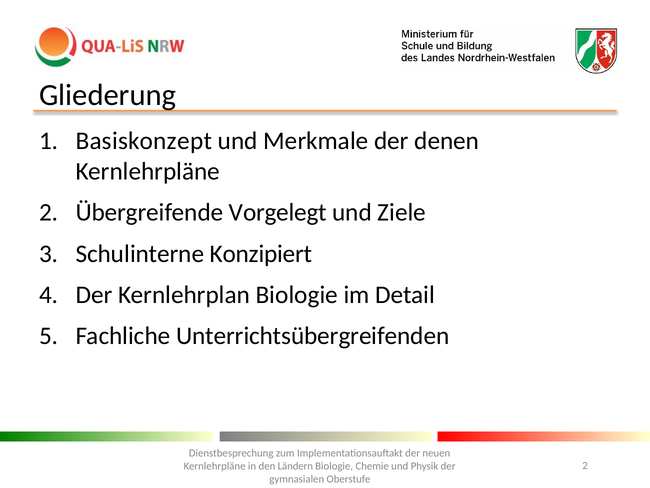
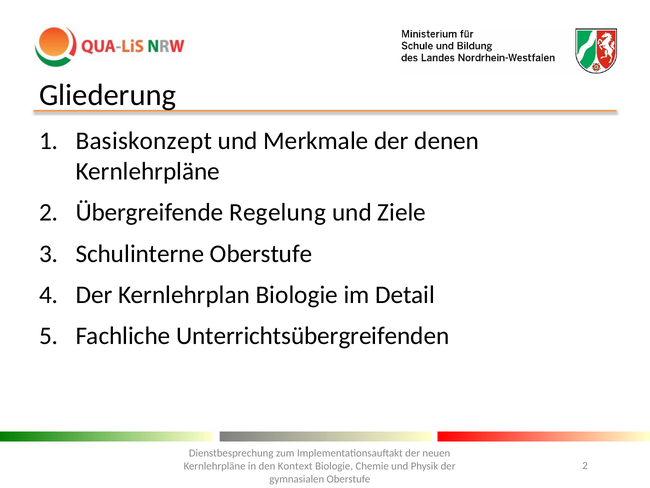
Vorgelegt: Vorgelegt -> Regelung (278, 212)
Schulinterne Konzipiert: Konzipiert -> Oberstufe (261, 253)
Ländern: Ländern -> Kontext (295, 466)
